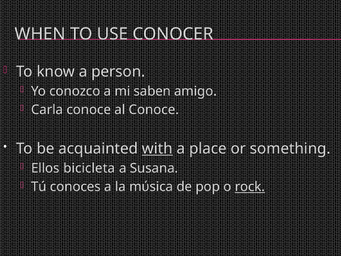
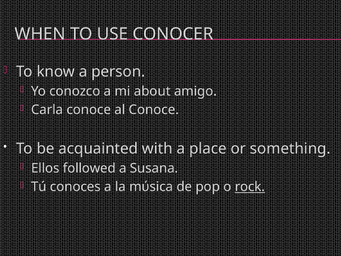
saben: saben -> about (152, 91)
with underline: present -> none (157, 148)
bicicleta: bicicleta -> followed (89, 168)
